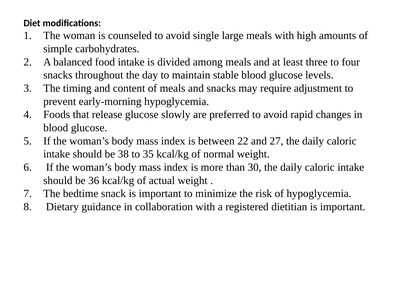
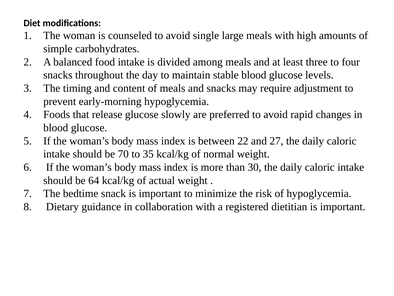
38: 38 -> 70 (123, 154)
36: 36 -> 64 (94, 180)
